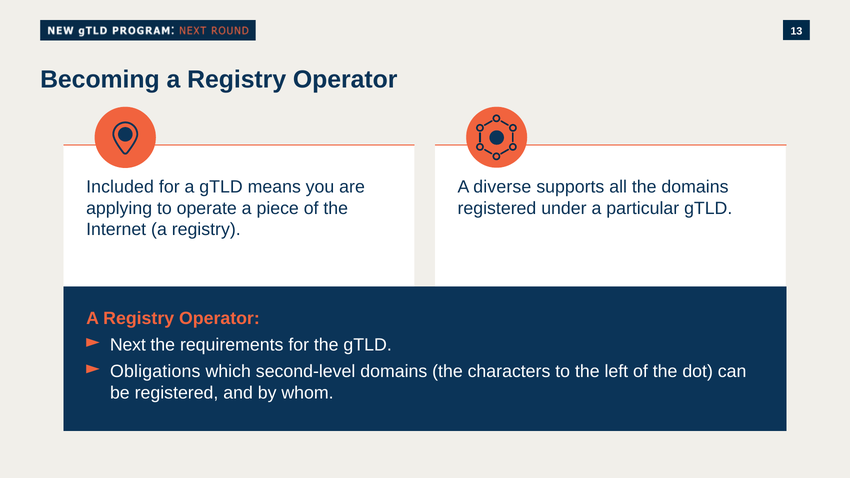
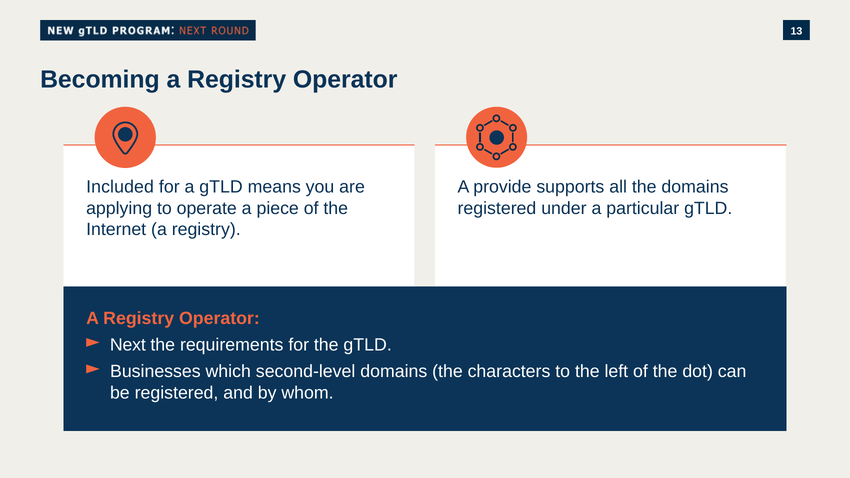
diverse: diverse -> provide (502, 187)
Obligations: Obligations -> Businesses (155, 372)
